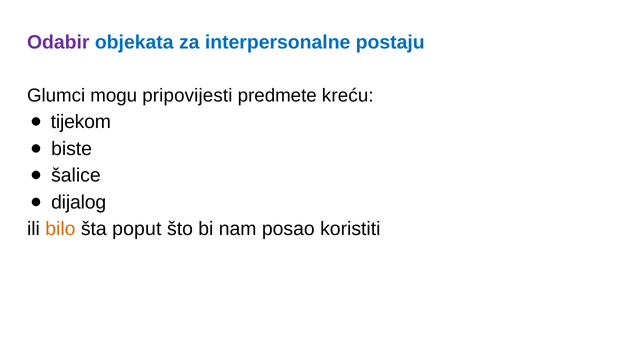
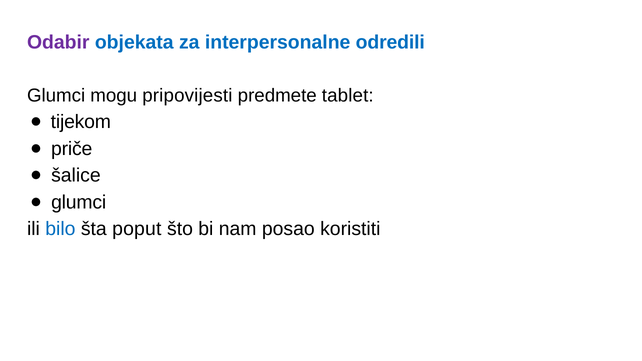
postaju: postaju -> odredili (390, 43)
kreću: kreću -> tablet (348, 95)
biste: biste -> priče (72, 149)
dijalog: dijalog -> glumci (79, 202)
bilo colour: orange -> blue (60, 229)
